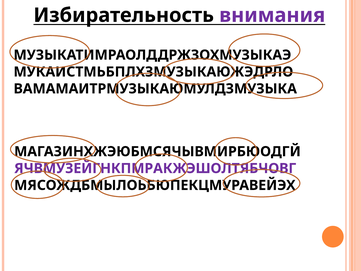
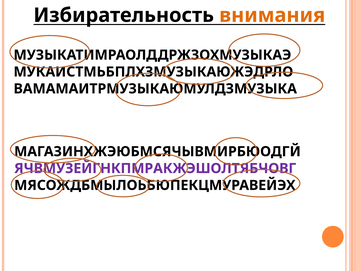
внимания colour: purple -> orange (272, 15)
